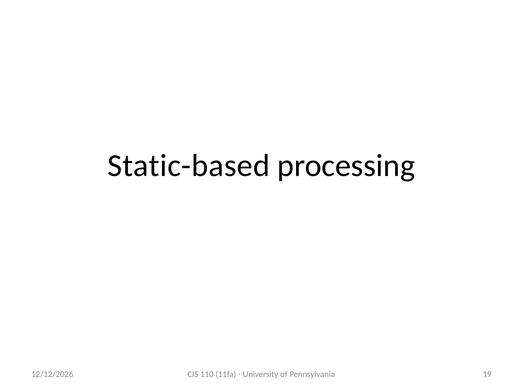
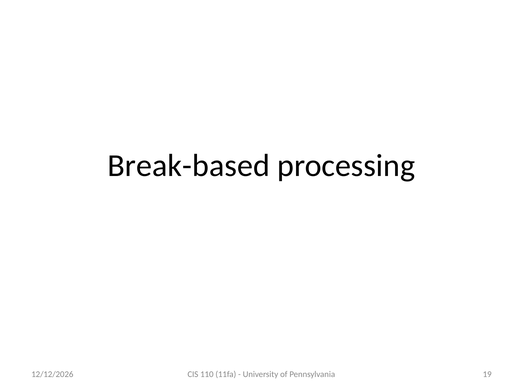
Static-based: Static-based -> Break-based (189, 166)
